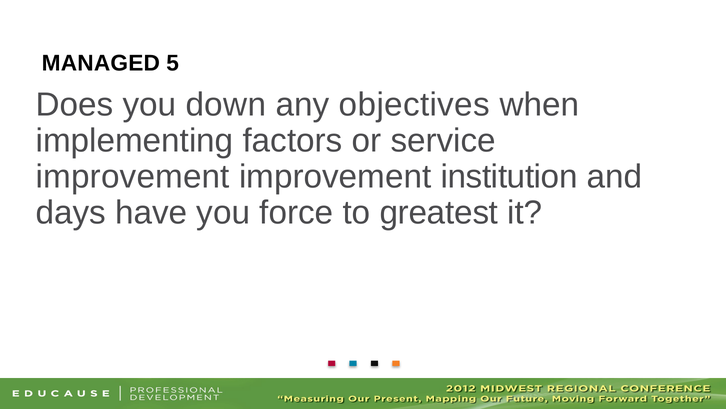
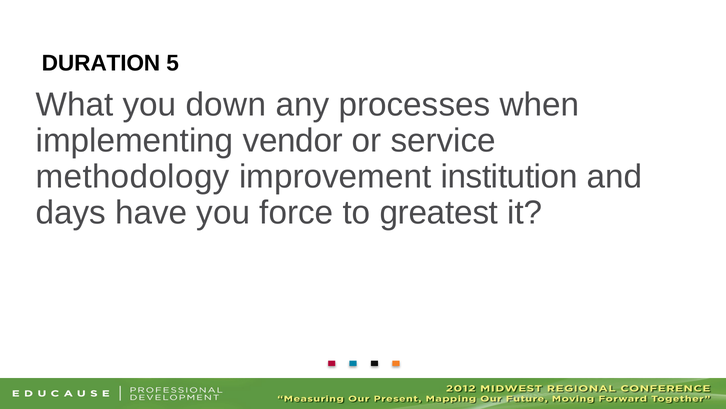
MANAGED: MANAGED -> DURATION (101, 63)
Does: Does -> What (74, 105)
objectives: objectives -> processes (415, 105)
factors: factors -> vendor (293, 140)
improvement: improvement -> methodology (133, 176)
